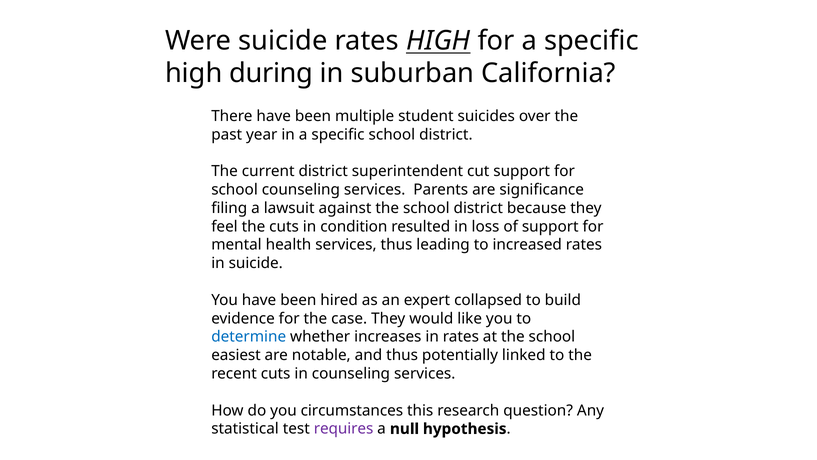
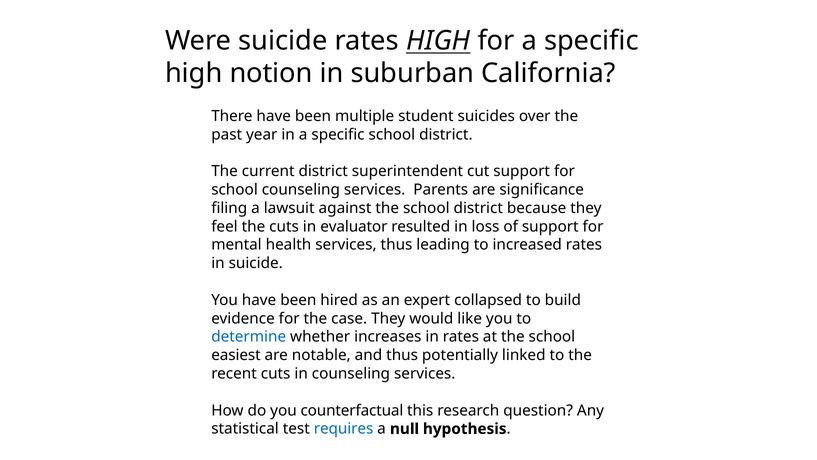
during: during -> notion (271, 73)
condition: condition -> evaluator (354, 226)
circumstances: circumstances -> counterfactual (352, 410)
requires colour: purple -> blue (344, 428)
